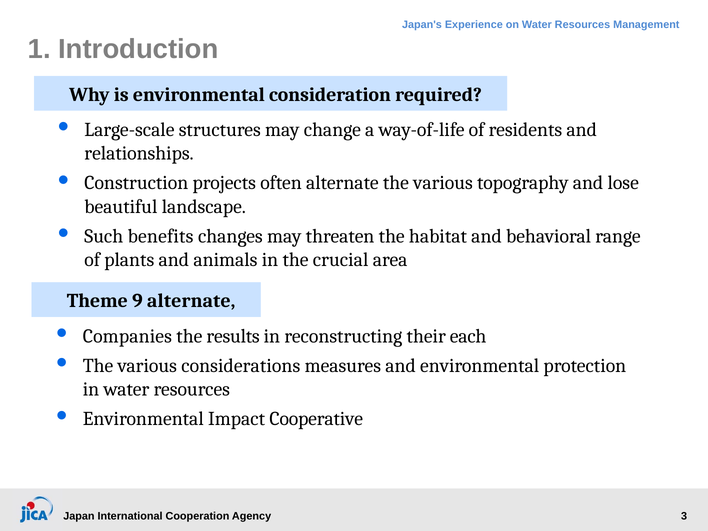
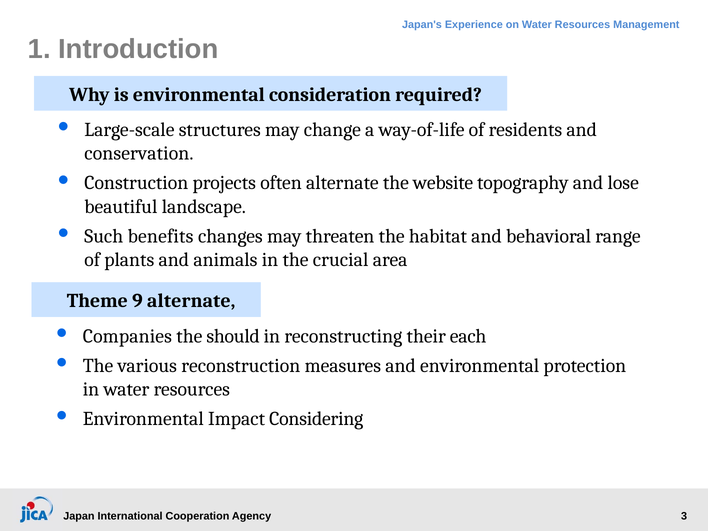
relationships: relationships -> conservation (139, 153)
alternate the various: various -> website (443, 183)
results: results -> should (233, 336)
considerations: considerations -> reconstruction (241, 366)
Cooperative: Cooperative -> Considering (316, 419)
